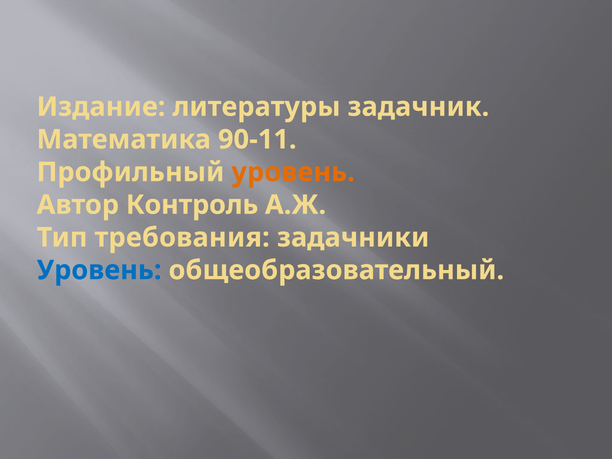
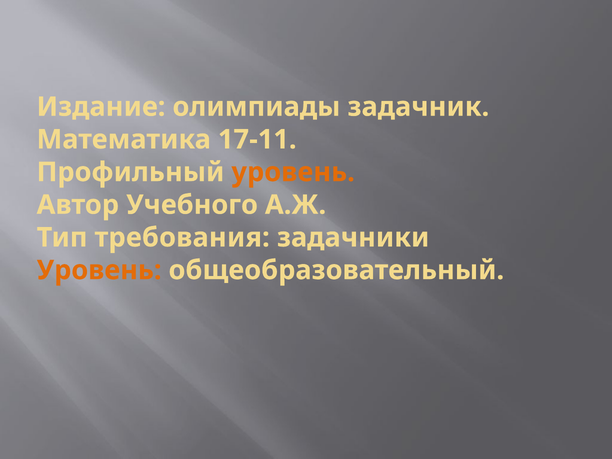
литературы: литературы -> олимпиады (256, 107)
90-11: 90-11 -> 17-11 (257, 140)
Контроль: Контроль -> Учебного (192, 205)
Уровень colour: blue -> orange (99, 270)
